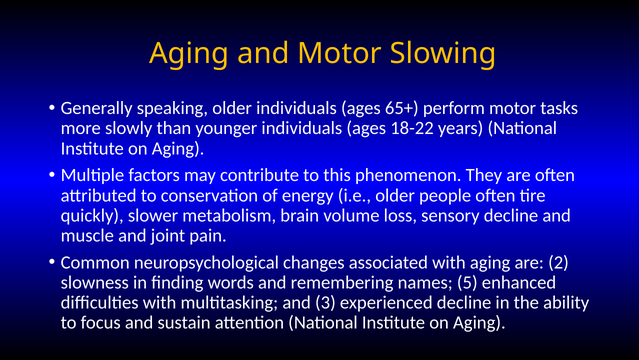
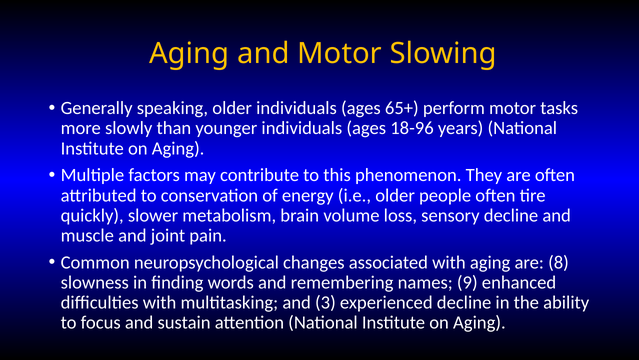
18-22: 18-22 -> 18-96 (412, 128)
2: 2 -> 8 (559, 262)
5: 5 -> 9 (467, 282)
